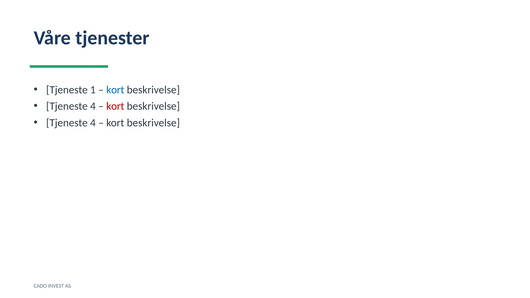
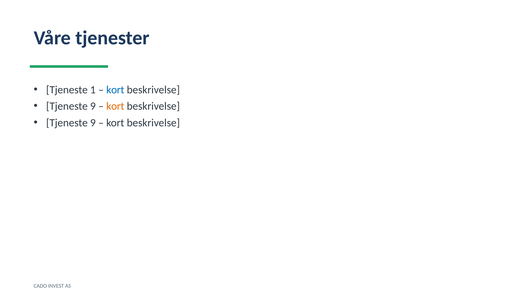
4: 4 -> 9 (93, 106)
kort colour: red -> orange (115, 106)
4: 4 -> 9 (93, 123)
